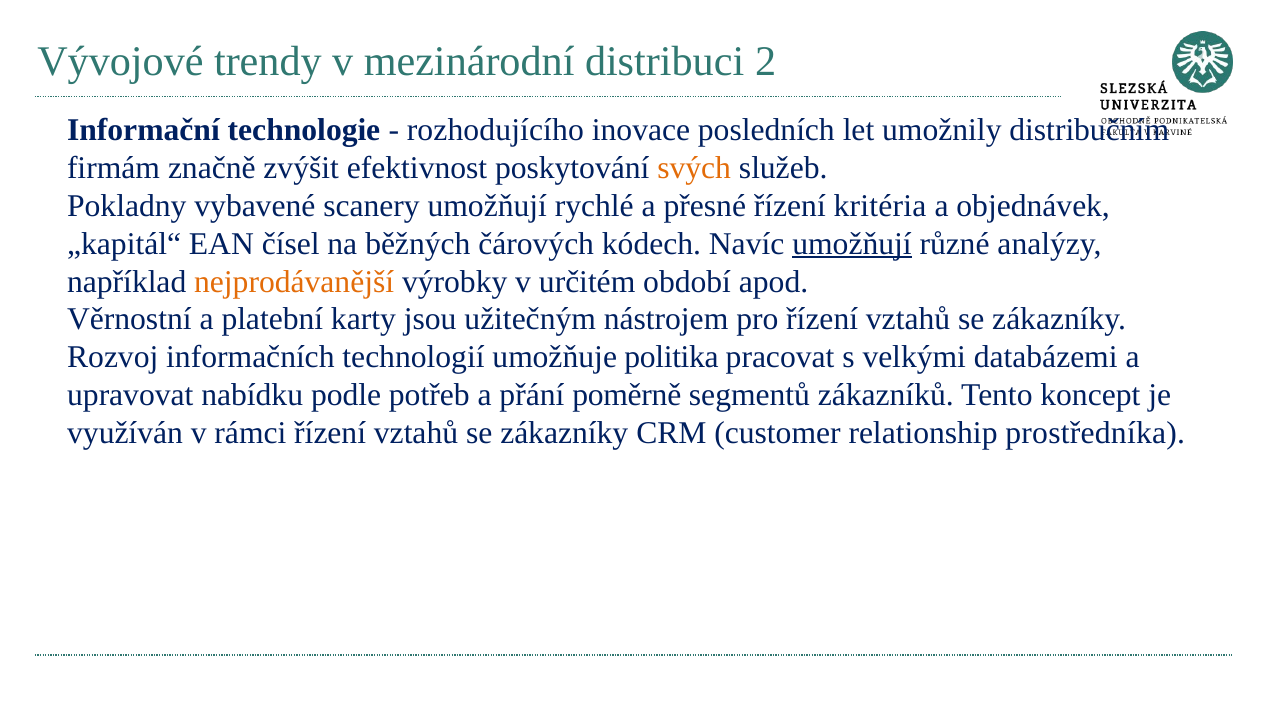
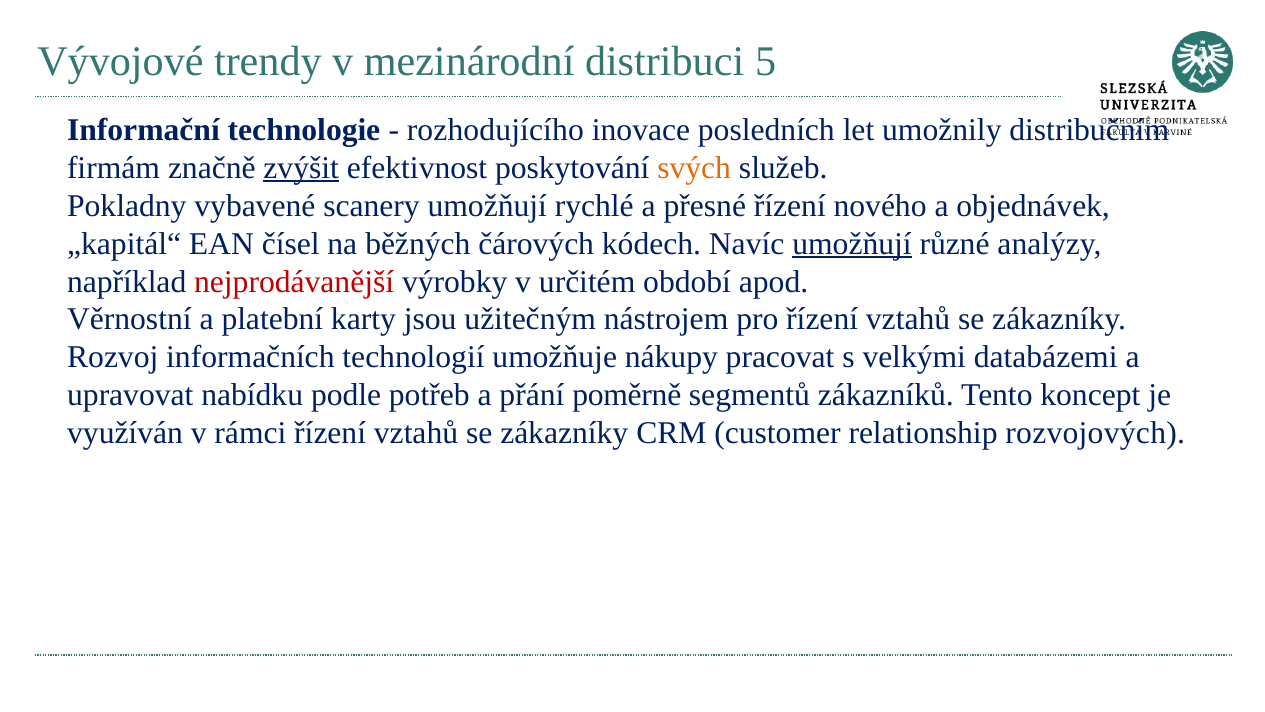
2: 2 -> 5 (766, 62)
zvýšit underline: none -> present (301, 168)
kritéria: kritéria -> nového (880, 206)
nejprodávanější colour: orange -> red (294, 281)
politika: politika -> nákupy (671, 357)
prostředníka: prostředníka -> rozvojových (1095, 433)
